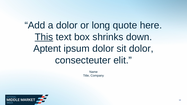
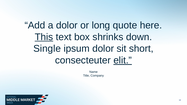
Aptent: Aptent -> Single (47, 49)
sit dolor: dolor -> short (141, 49)
elit underline: none -> present (123, 60)
